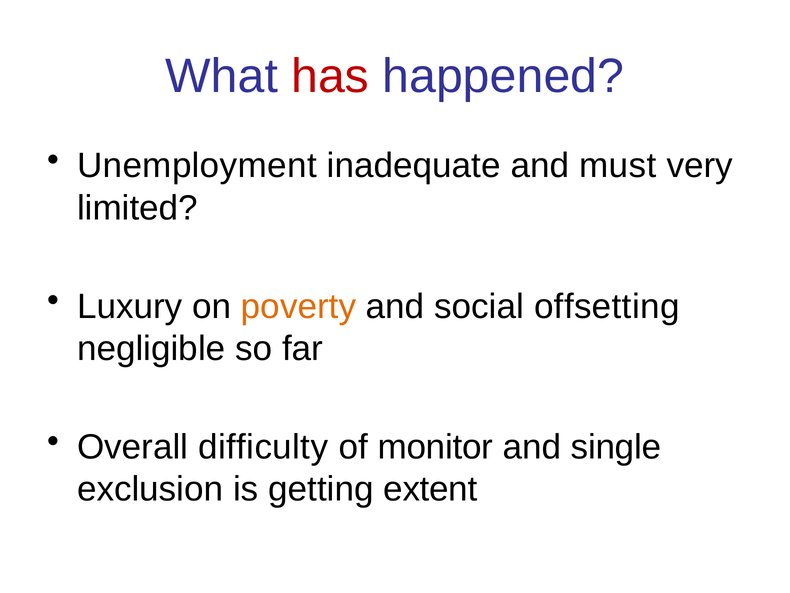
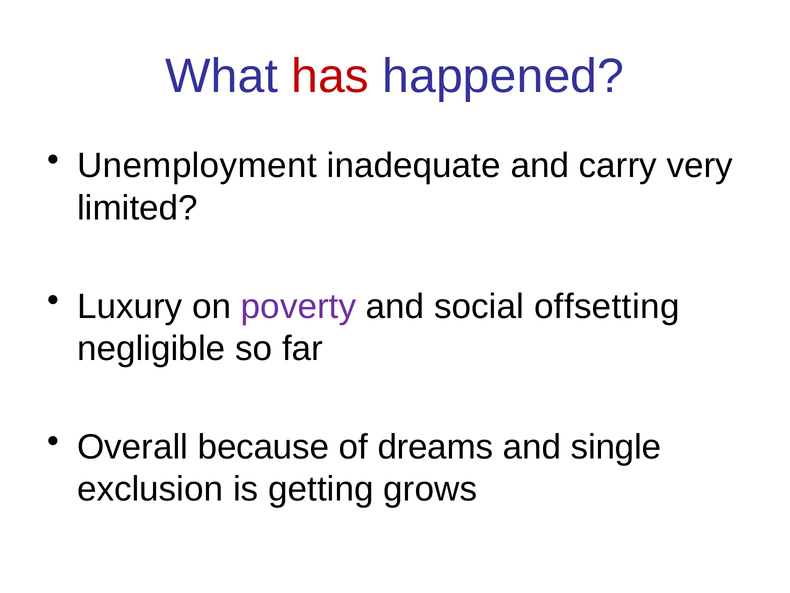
must: must -> carry (618, 166)
poverty colour: orange -> purple (299, 306)
difficulty: difficulty -> because (263, 447)
monitor: monitor -> dreams (435, 447)
extent: extent -> grows (430, 489)
